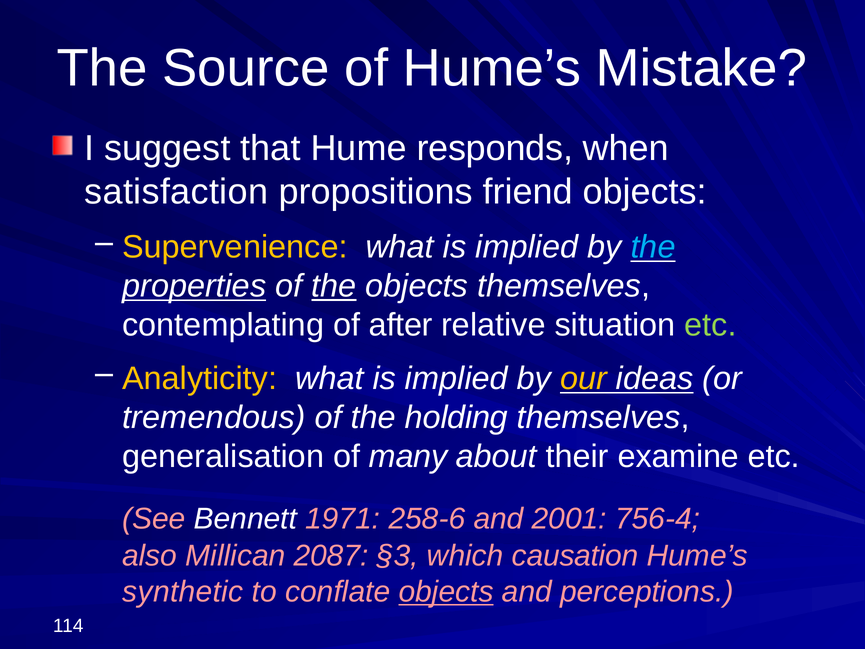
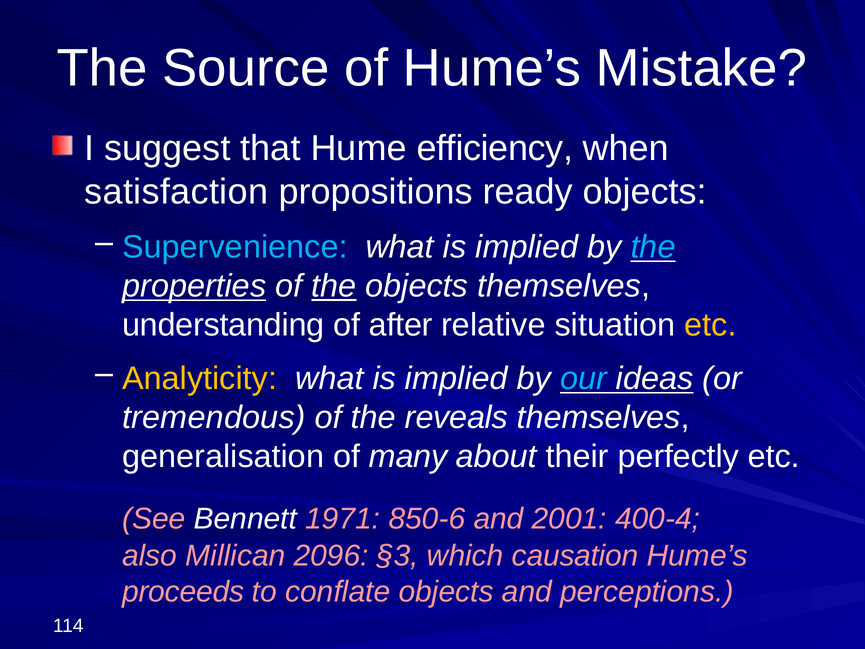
responds: responds -> efficiency (495, 148)
friend: friend -> ready (528, 192)
Supervenience colour: yellow -> light blue (235, 247)
contemplating: contemplating -> understanding (223, 325)
etc colour: light green -> yellow (711, 325)
our colour: yellow -> light blue (584, 378)
holding: holding -> reveals (456, 417)
examine: examine -> perfectly (678, 456)
258‑6: 258‑6 -> 850‑6 (427, 519)
756‑4: 756‑4 -> 400‑4 (658, 519)
2087: 2087 -> 2096 (331, 556)
synthetic: synthetic -> proceeds (183, 592)
objects underline: present -> none (446, 592)
